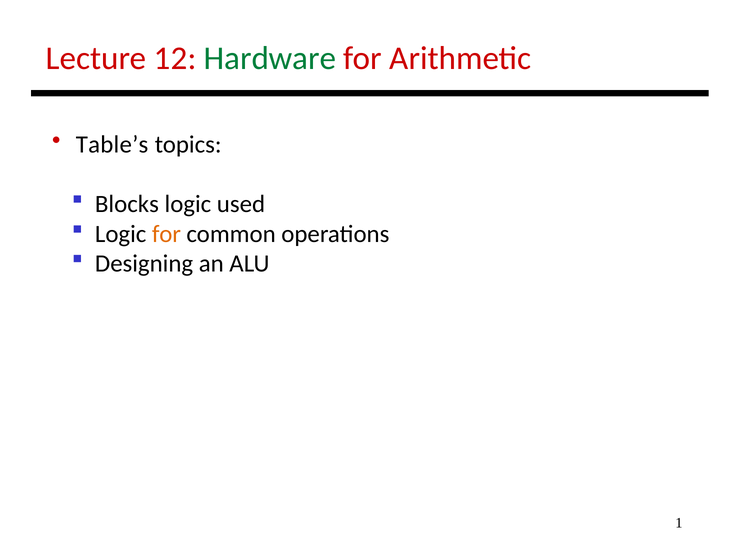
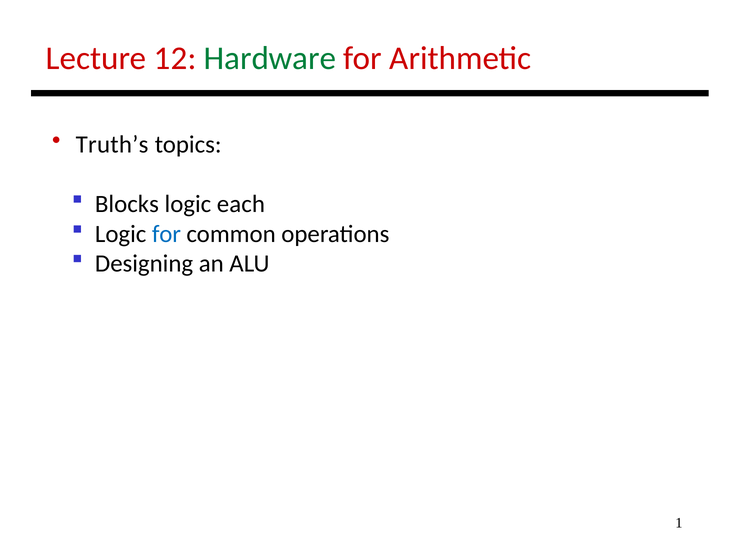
Table’s: Table’s -> Truth’s (112, 145)
used: used -> each (241, 204)
for colour: orange -> blue (166, 234)
